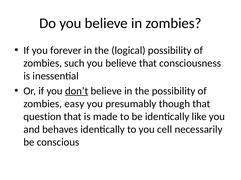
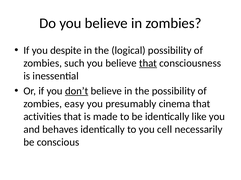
forever: forever -> despite (66, 51)
that underline: none -> present (148, 63)
though: though -> cinema (174, 104)
question: question -> activities (42, 117)
